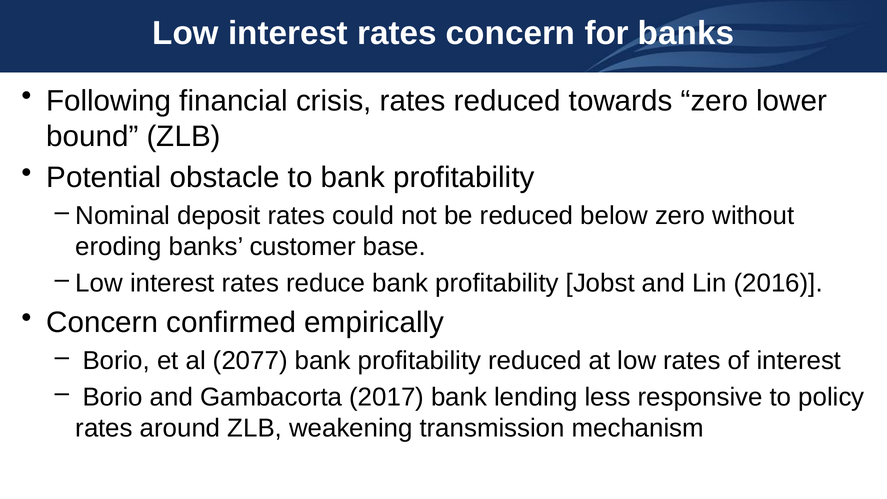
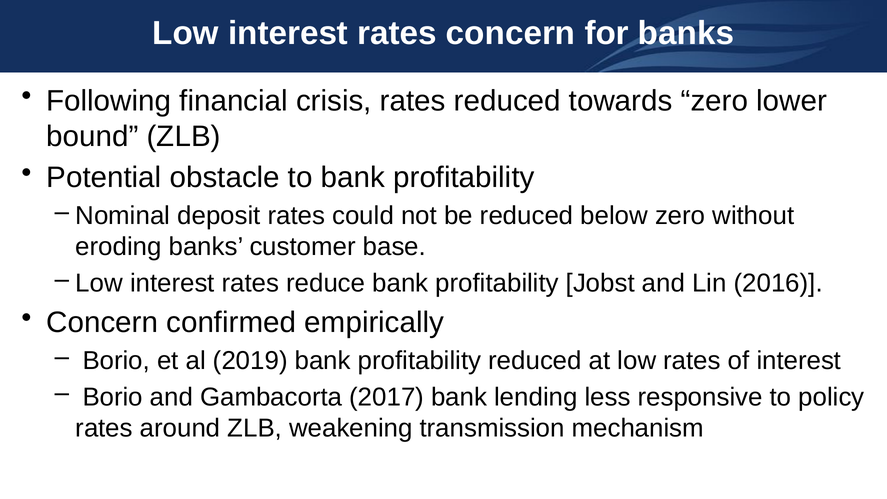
2077: 2077 -> 2019 (250, 361)
